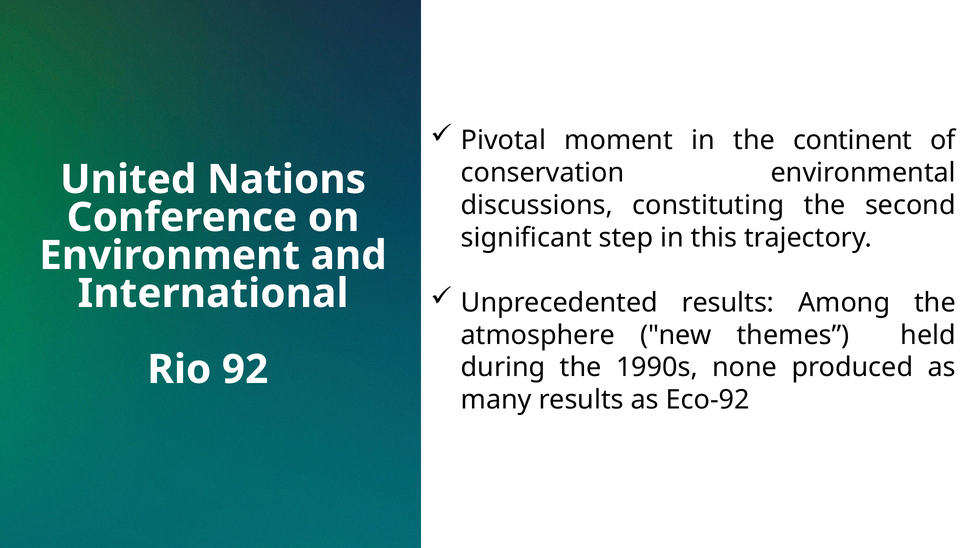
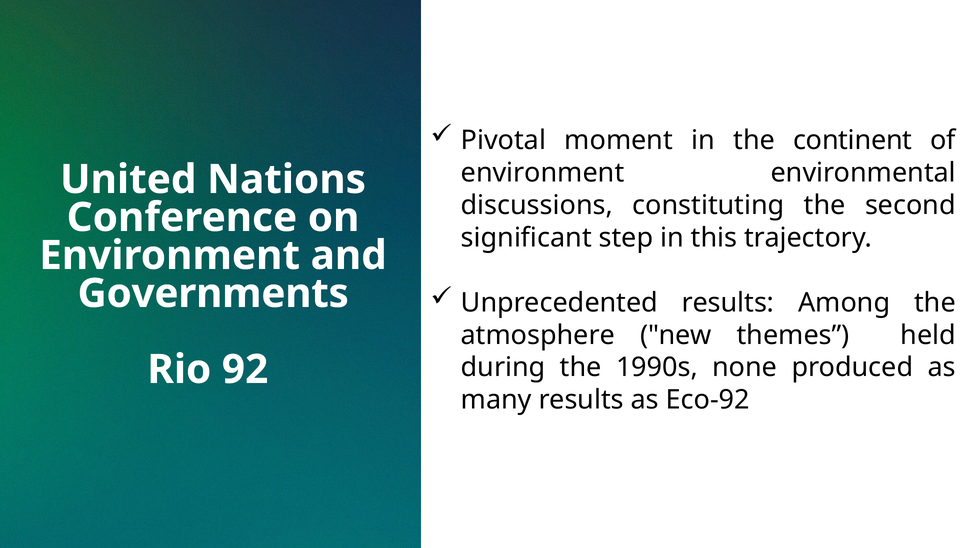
conservation: conservation -> environment (543, 173)
International: International -> Governments (213, 293)
